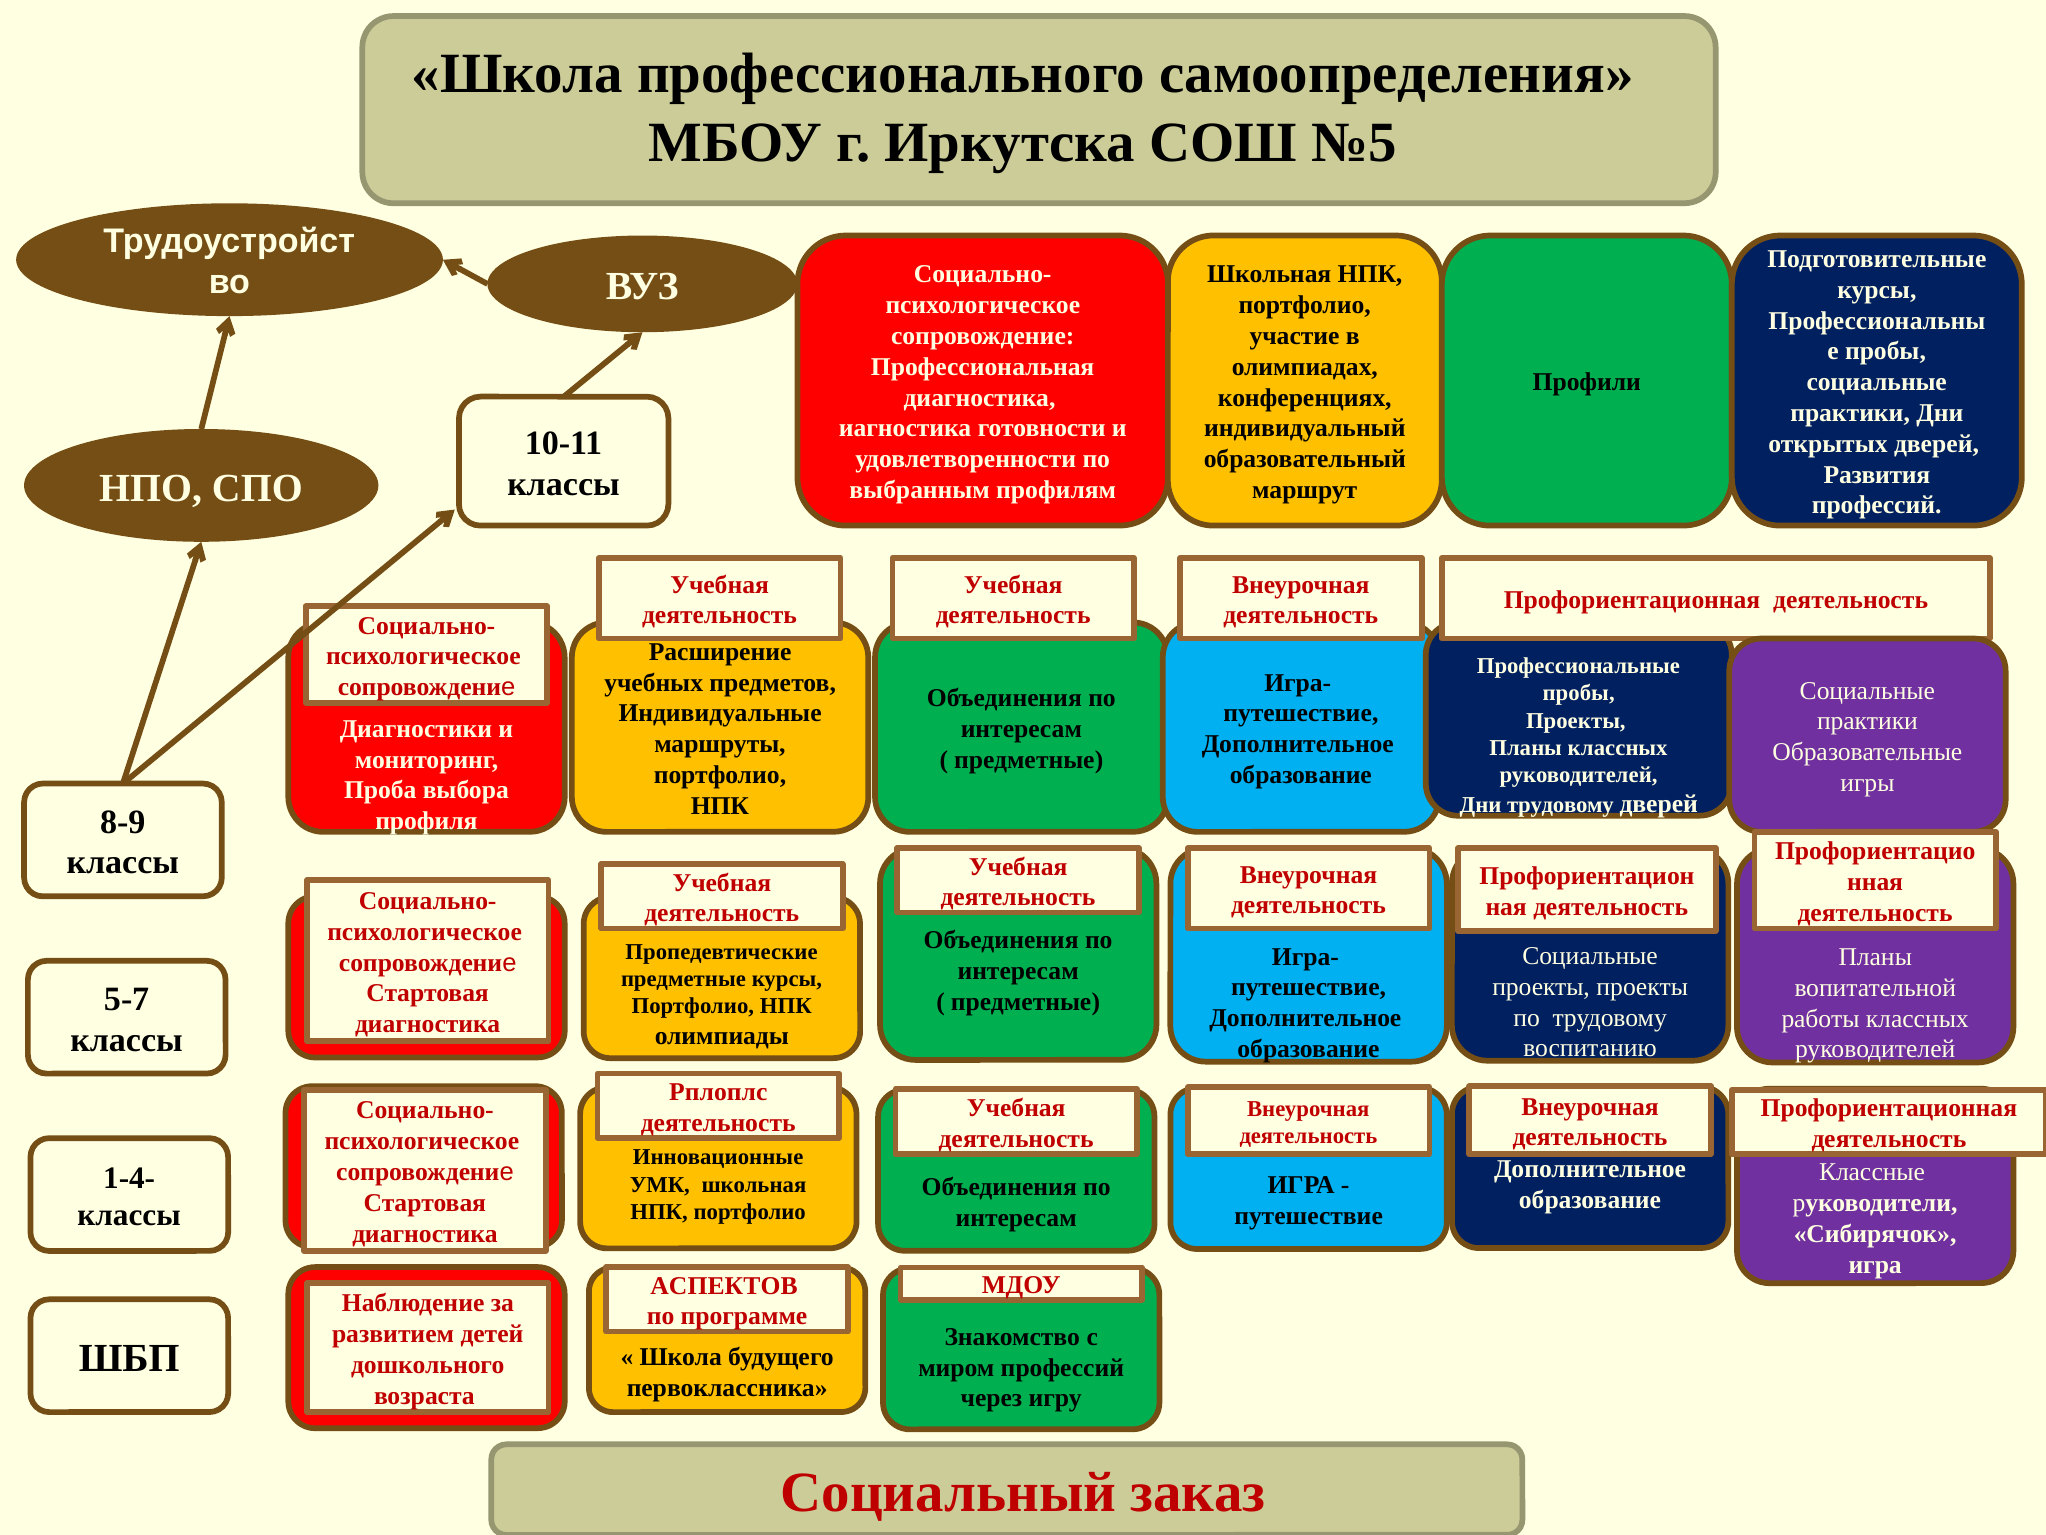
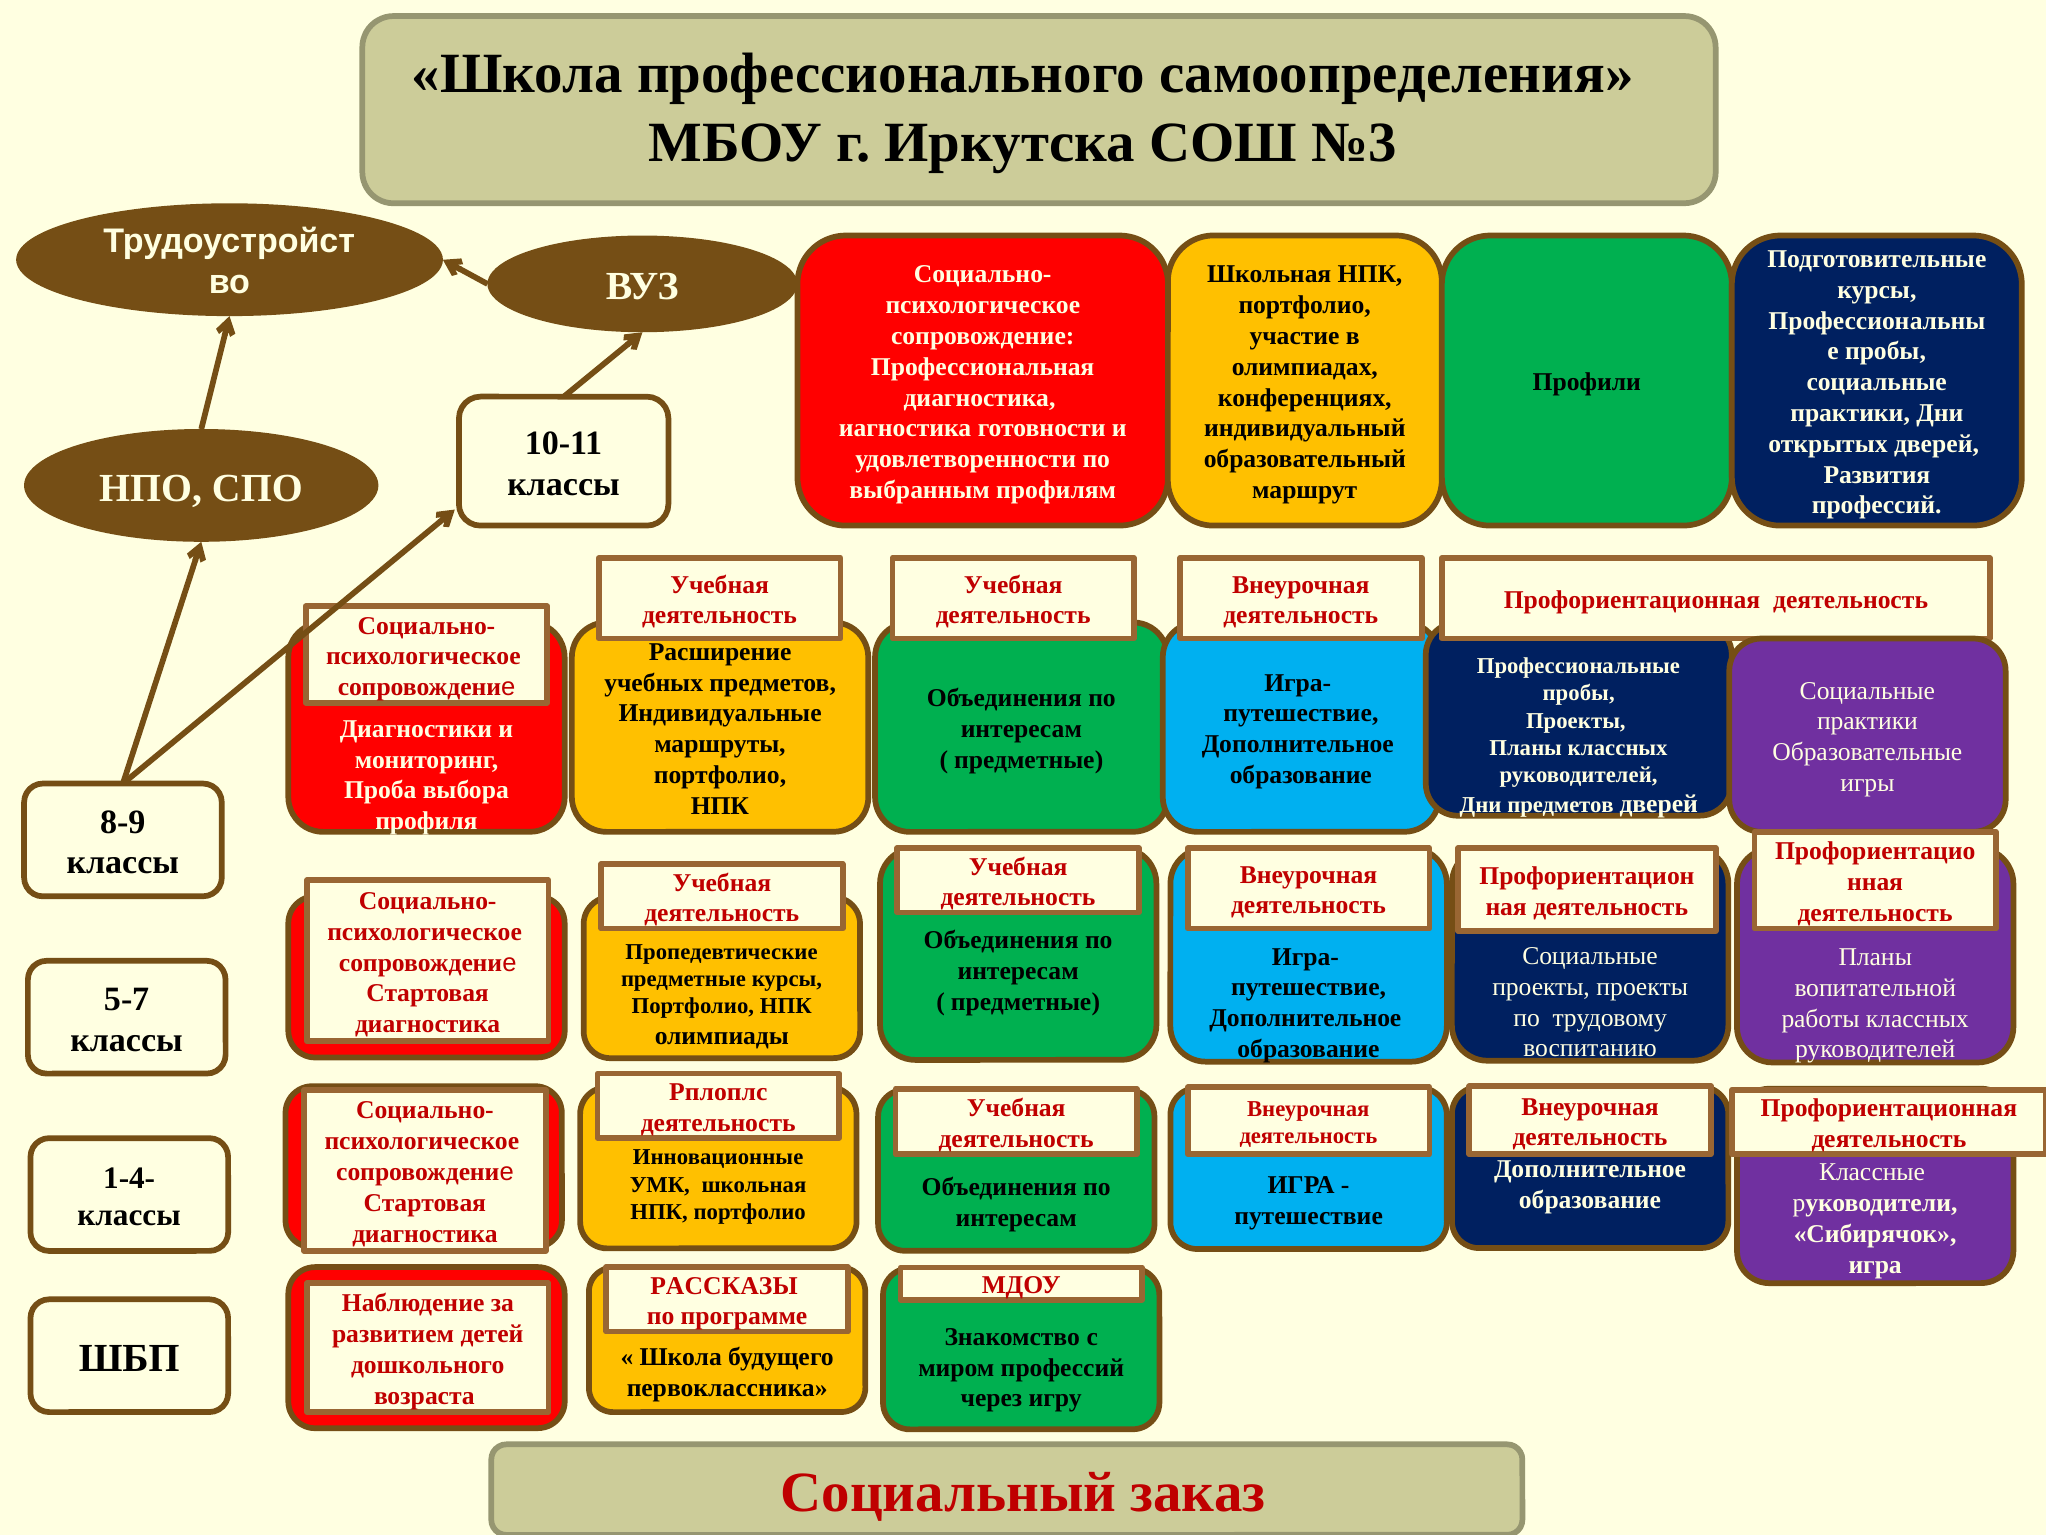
№5: №5 -> №3 (1354, 142)
Дни трудовому: трудовому -> предметов (1561, 805)
АСПЕКТОВ: АСПЕКТОВ -> РАССКАЗЫ (724, 1285)
